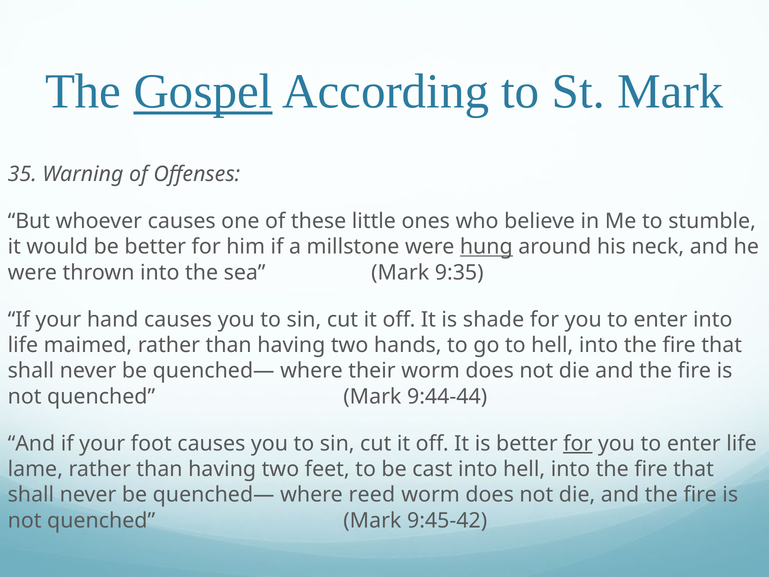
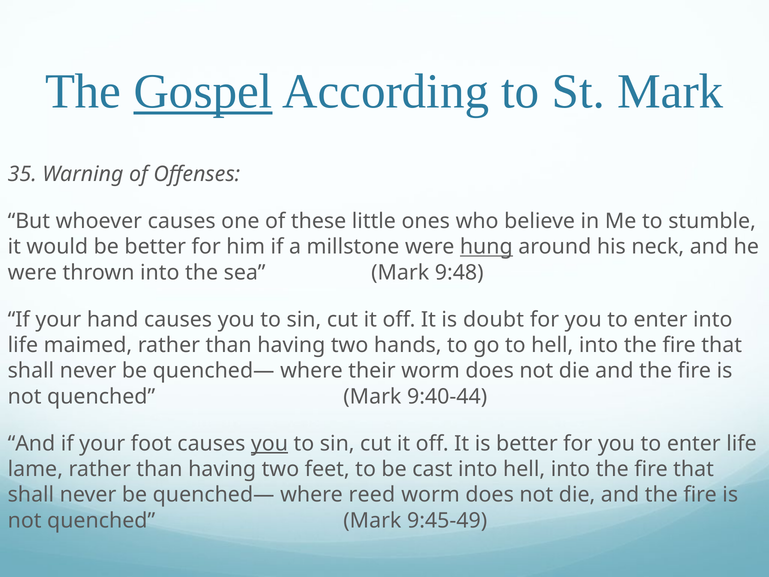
9:35: 9:35 -> 9:48 (459, 272)
shade: shade -> doubt (494, 319)
9:44-44: 9:44-44 -> 9:40-44 (447, 396)
you underline: none -> present (269, 443)
for underline: present -> none (578, 443)
9:45-42: 9:45-42 -> 9:45-49 (447, 520)
